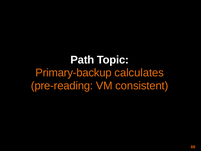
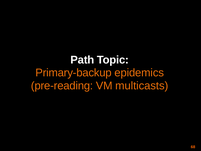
calculates: calculates -> epidemics (139, 73)
consistent: consistent -> multicasts (142, 86)
